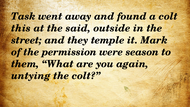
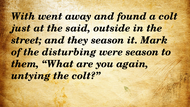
Task: Task -> With (23, 16)
this: this -> just (21, 28)
they temple: temple -> season (108, 40)
permission: permission -> disturbing (69, 52)
